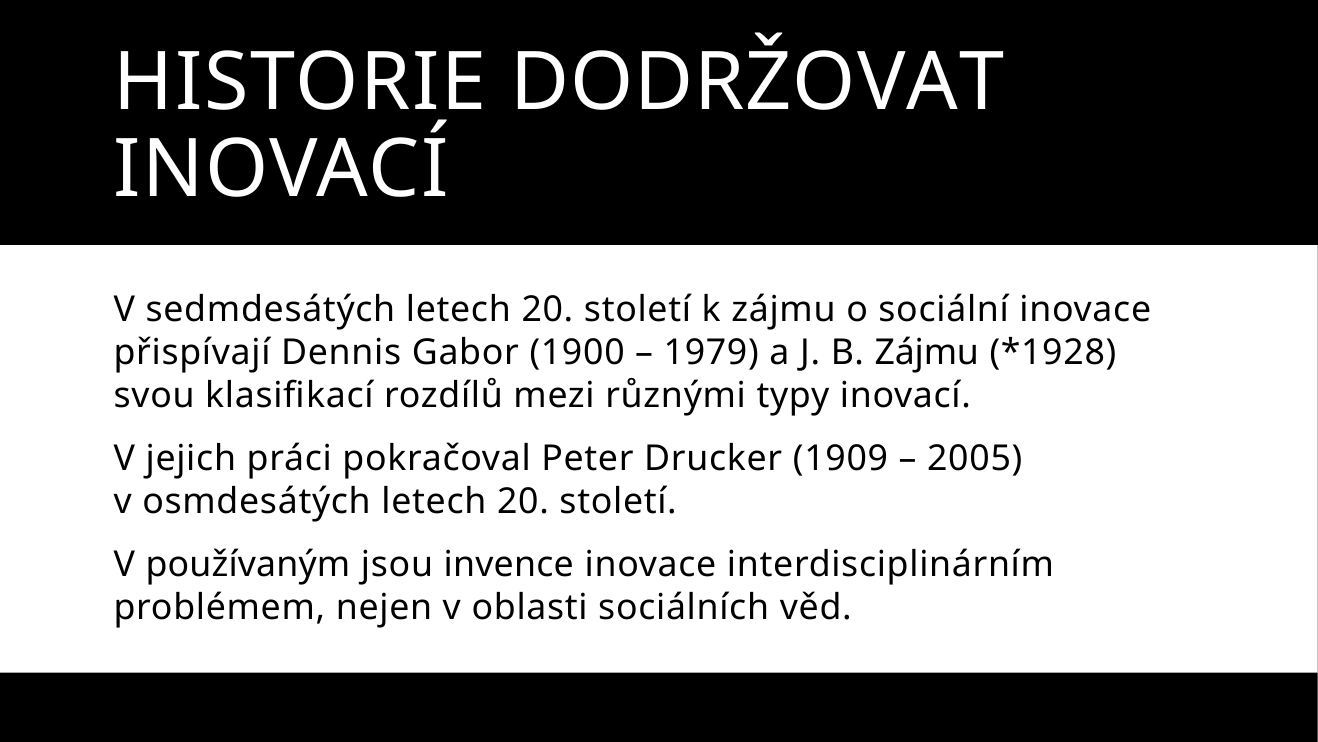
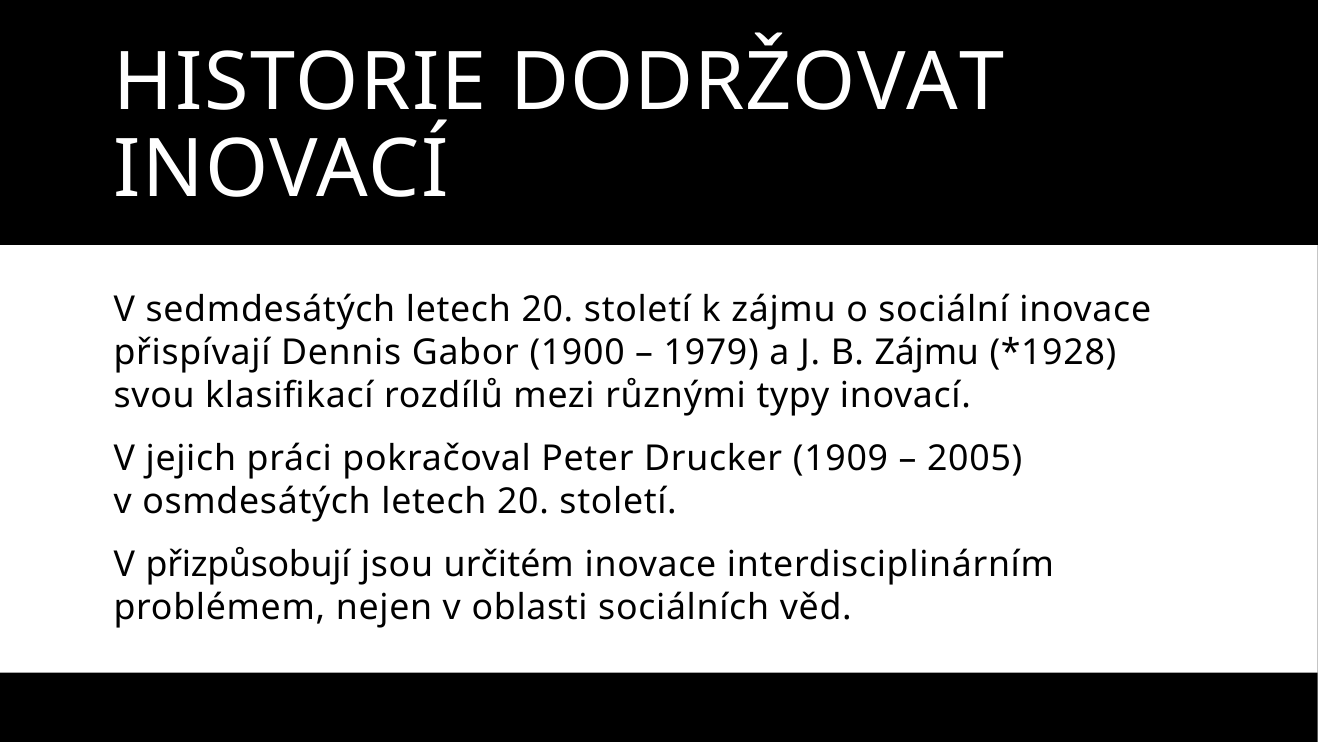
používaným: používaným -> přizpůsobují (248, 564)
invence: invence -> určitém (509, 564)
